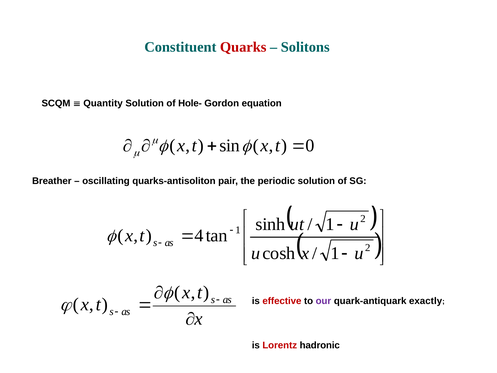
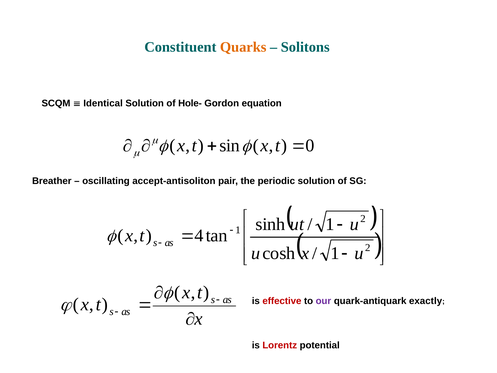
Quarks colour: red -> orange (243, 47)
Quantity: Quantity -> Identical (103, 103)
quarks-antisoliton: quarks-antisoliton -> accept-antisoliton (174, 181)
hadronic: hadronic -> potential (320, 345)
